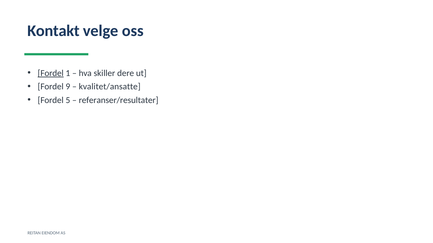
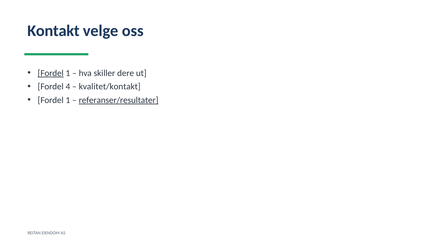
9: 9 -> 4 (68, 87)
kvalitet/ansatte: kvalitet/ansatte -> kvalitet/kontakt (110, 87)
5: 5 -> 1 (68, 100)
referanser/resultater underline: none -> present (119, 100)
